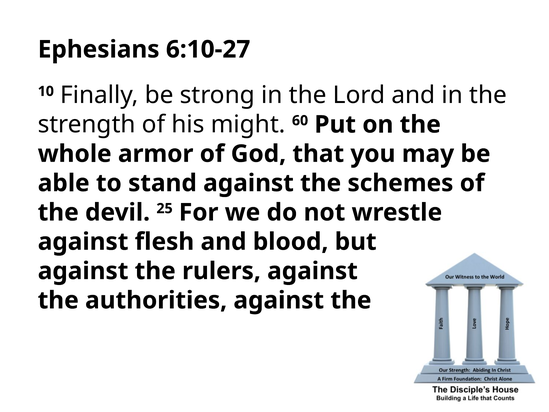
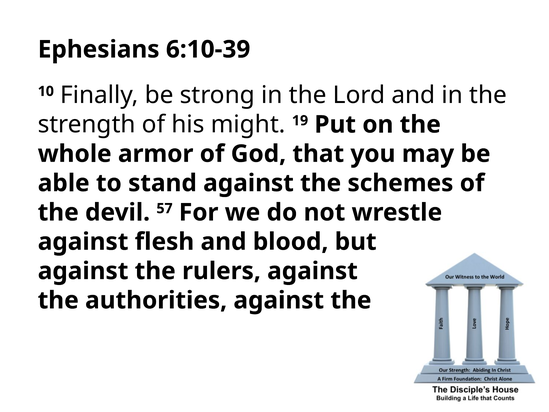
6:10-27: 6:10-27 -> 6:10-39 (208, 49)
60: 60 -> 19 (300, 121)
25: 25 -> 57 (165, 208)
